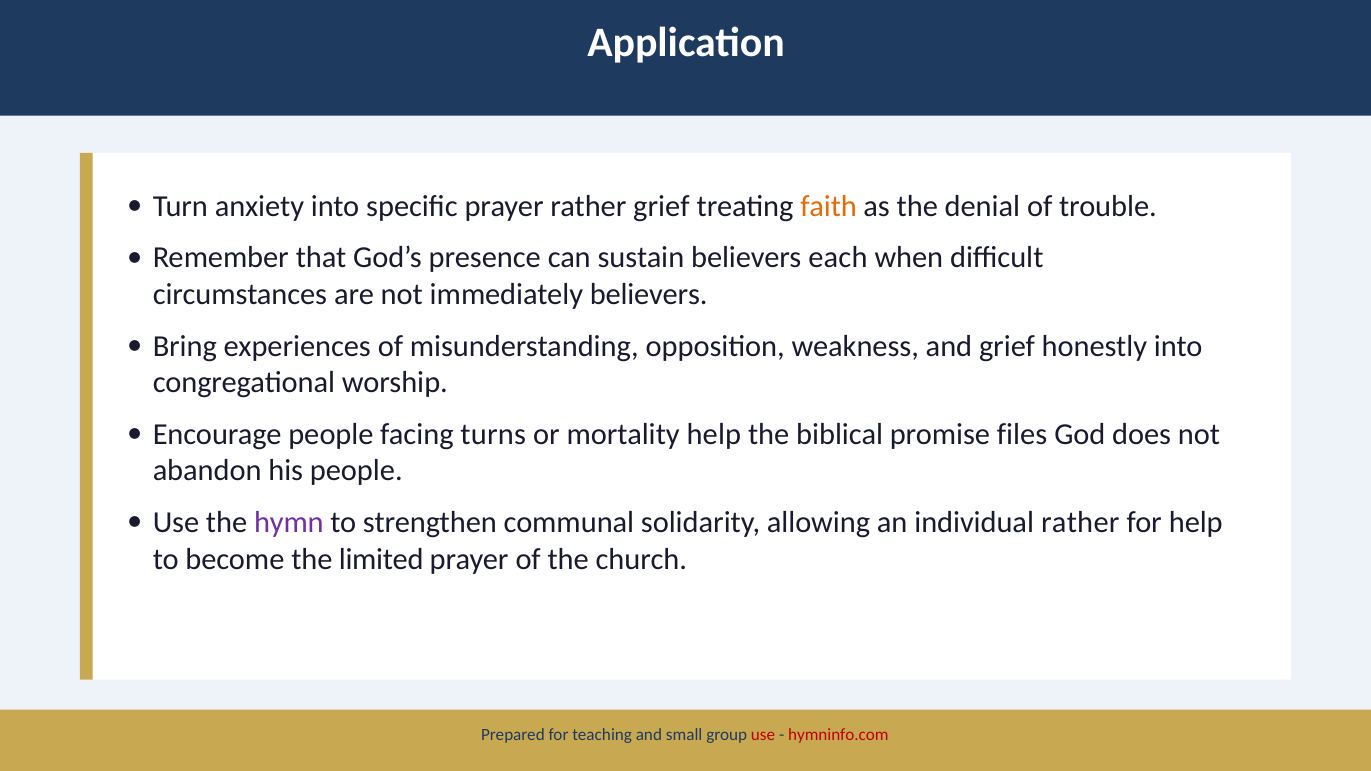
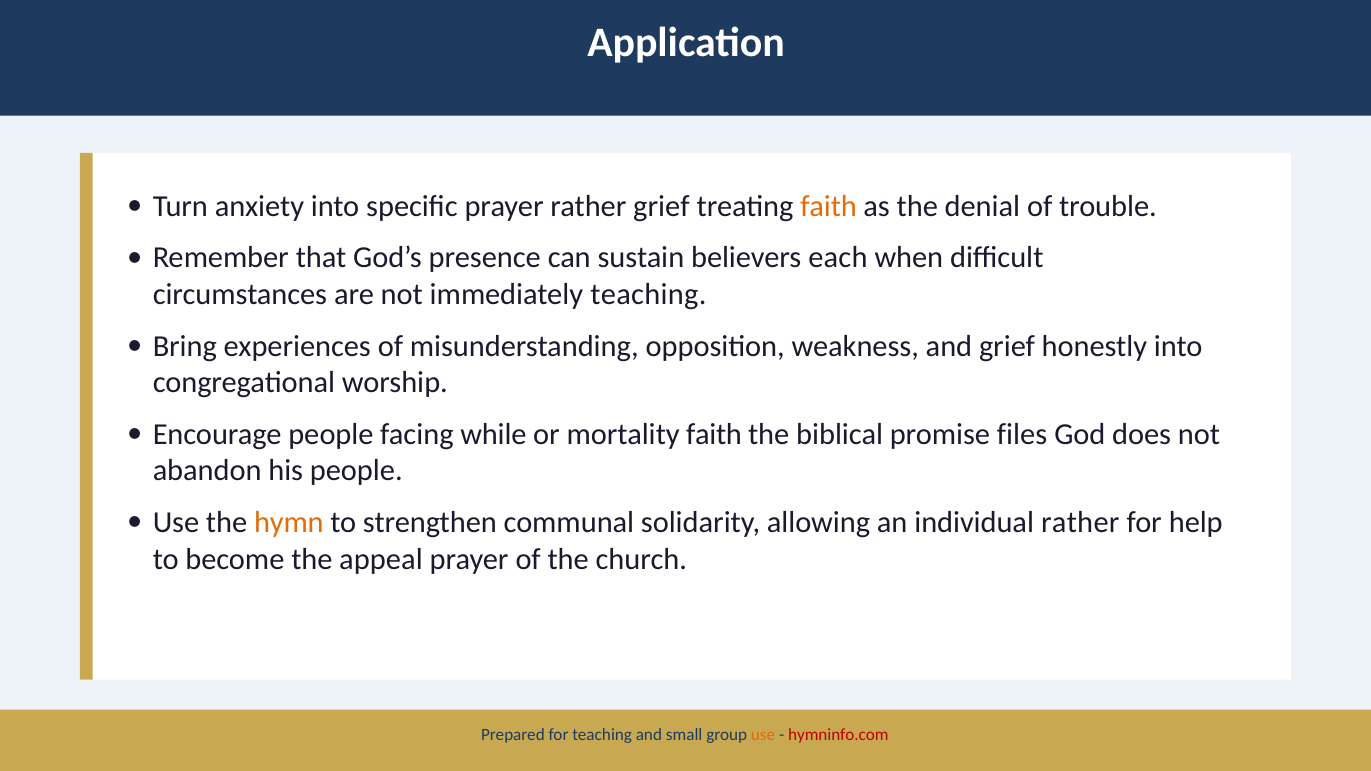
immediately believers: believers -> teaching (648, 294)
turns: turns -> while (493, 434)
mortality help: help -> faith (714, 434)
hymn colour: purple -> orange (289, 523)
limited: limited -> appeal (381, 559)
use colour: red -> orange (763, 736)
